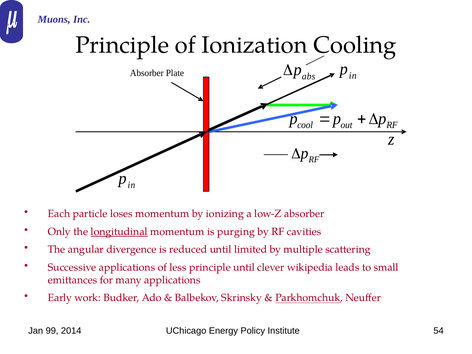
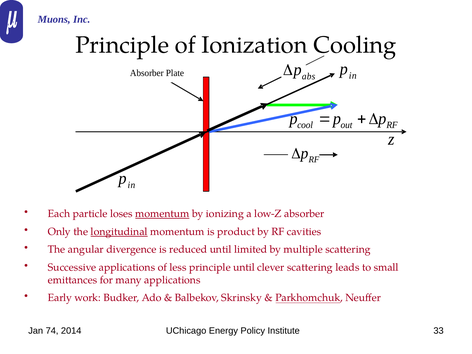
momentum underline: none -> present (162, 214)
purging: purging -> product (236, 232)
clever wikipedia: wikipedia -> scattering (310, 267)
99: 99 -> 74 (52, 331)
54: 54 -> 33 (439, 331)
